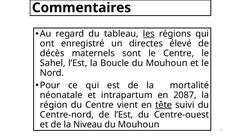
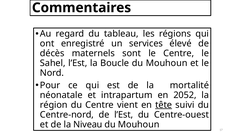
les underline: present -> none (149, 34)
directes: directes -> services (146, 43)
2087: 2087 -> 2052 (185, 95)
